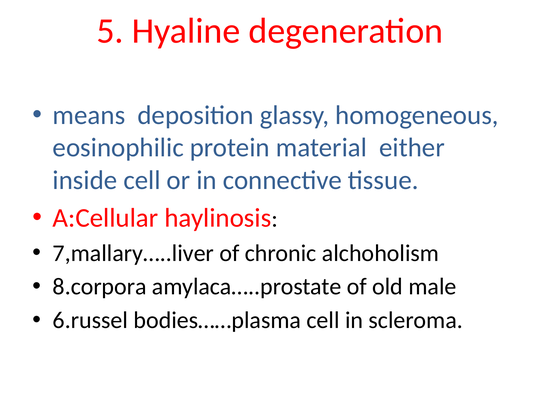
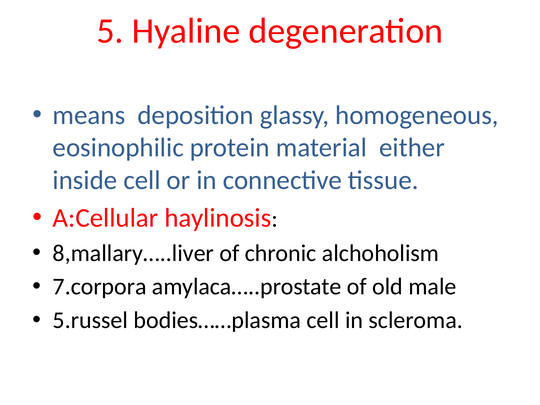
7,mallary…..liver: 7,mallary…..liver -> 8,mallary…..liver (133, 253)
8.corpora: 8.corpora -> 7.corpora (100, 287)
6.russel: 6.russel -> 5.russel (90, 320)
